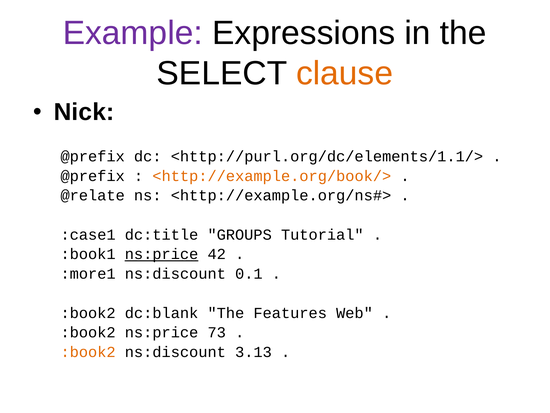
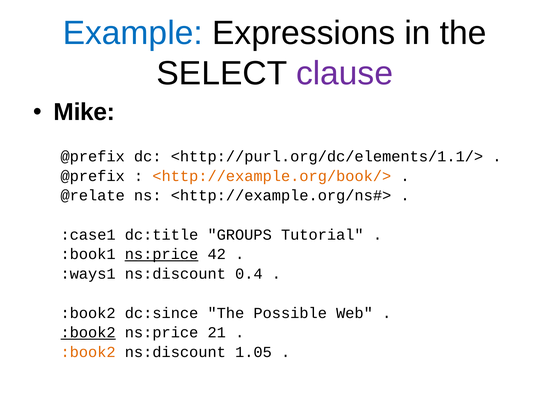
Example colour: purple -> blue (133, 33)
clause colour: orange -> purple (345, 73)
Nick: Nick -> Mike (84, 112)
:more1: :more1 -> :ways1 (88, 274)
0.1: 0.1 -> 0.4 (249, 274)
dc:blank: dc:blank -> dc:since (162, 313)
Features: Features -> Possible (290, 313)
:book2 underline: none -> present (88, 332)
73: 73 -> 21 (217, 332)
3.13: 3.13 -> 1.05 (253, 352)
